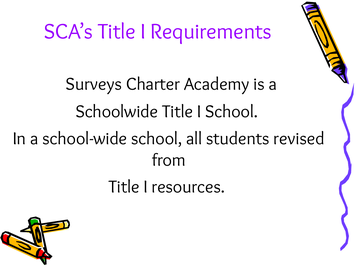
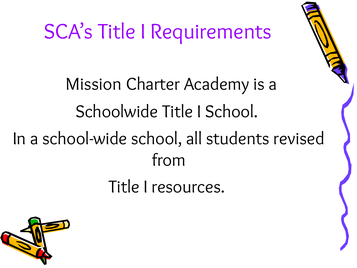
Surveys: Surveys -> Mission (94, 84)
